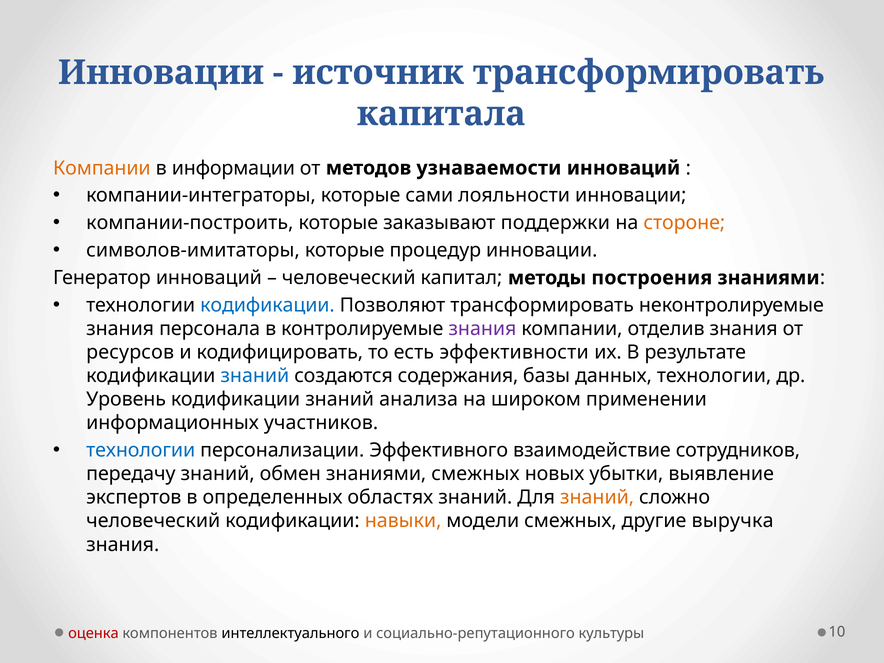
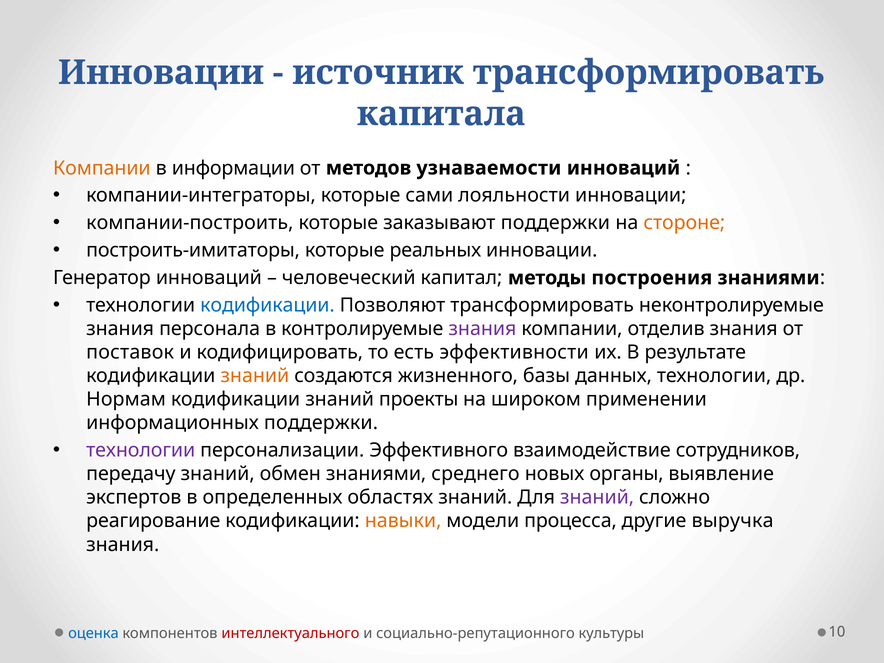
символов-имитаторы: символов-имитаторы -> построить-имитаторы (193, 250)
процедур: процедур -> реальных (435, 250)
ресурсов: ресурсов -> поставок (130, 352)
знаний colour: blue -> orange (255, 376)
содержания: содержания -> жизненного (458, 376)
Уровень: Уровень -> Нормам (126, 399)
анализа: анализа -> проекты (419, 399)
информационных участников: участников -> поддержки (321, 423)
технологии colour: blue -> purple (141, 450)
знаниями смежных: смежных -> среднего (475, 474)
убытки: убытки -> органы (626, 474)
знаний colour: orange -> purple (597, 497)
человеческий: человеческий -> реагирование (153, 521)
модели смежных: смежных -> процесса (571, 521)
оценка colour: red -> blue (93, 633)
интеллектуального colour: black -> red (290, 633)
